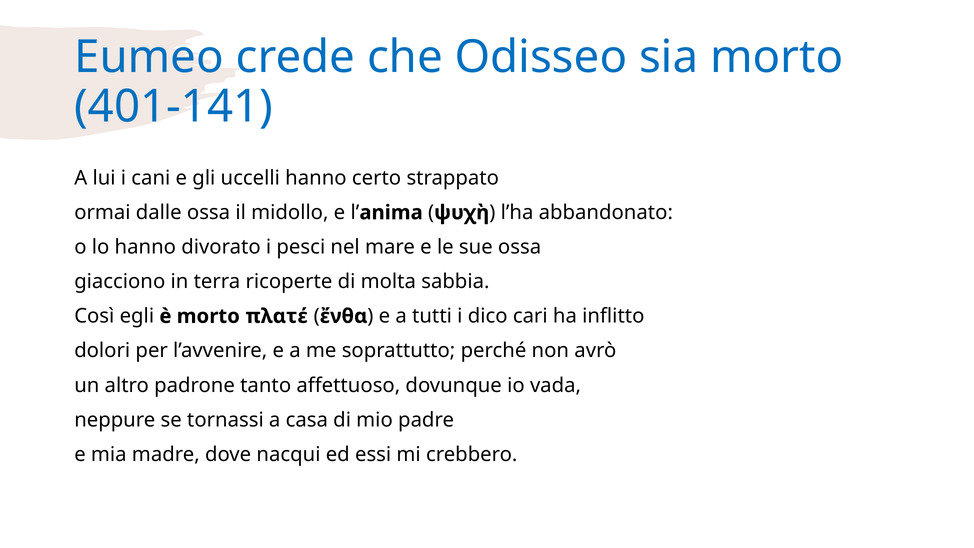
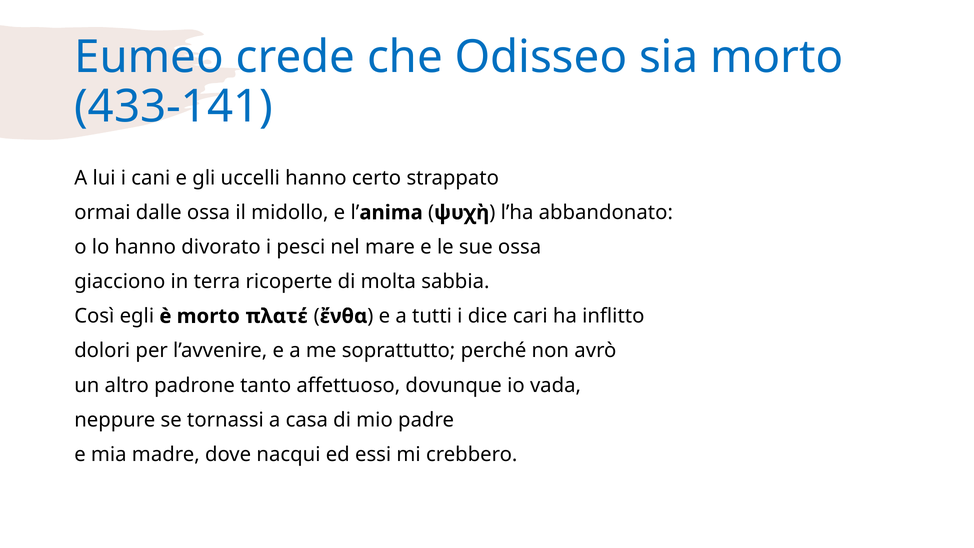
401-141: 401-141 -> 433-141 (174, 106)
dico: dico -> dice (488, 316)
